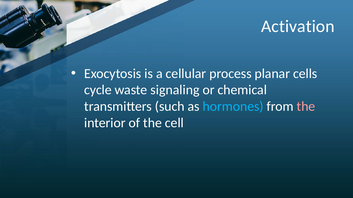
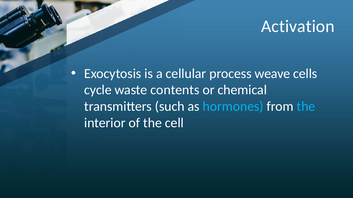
planar: planar -> weave (272, 74)
signaling: signaling -> contents (175, 90)
the colour: pink -> light blue (306, 107)
